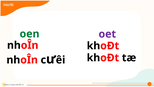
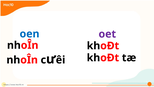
oen colour: green -> blue (30, 34)
